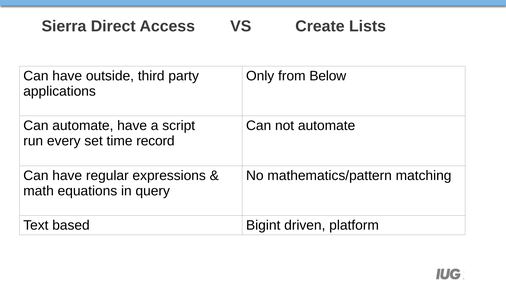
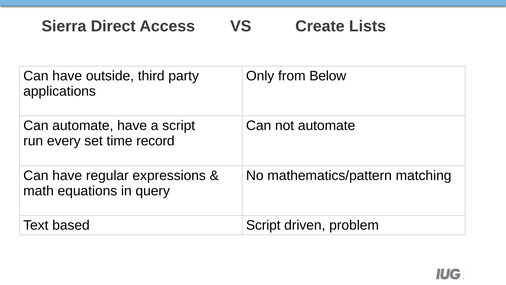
based Bigint: Bigint -> Script (263, 226)
platform: platform -> problem (354, 226)
